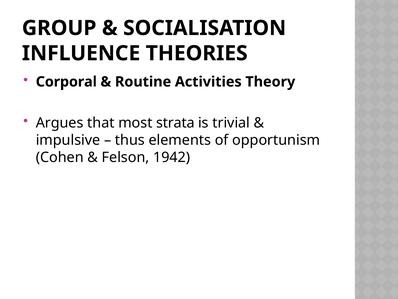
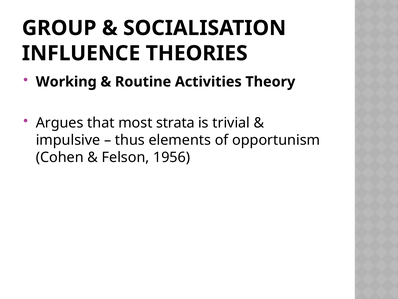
Corporal: Corporal -> Working (66, 82)
1942: 1942 -> 1956 (172, 157)
